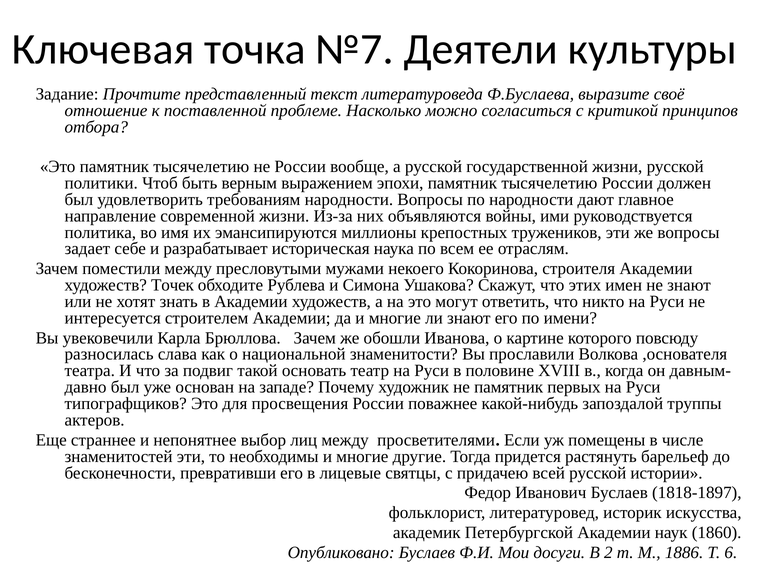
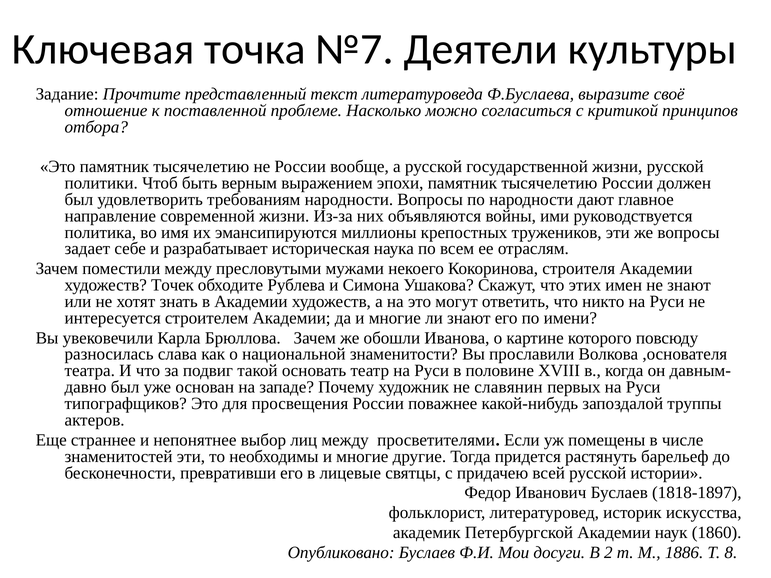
не памятник: памятник -> славянин (508, 387)
6: 6 -> 8 (731, 553)
